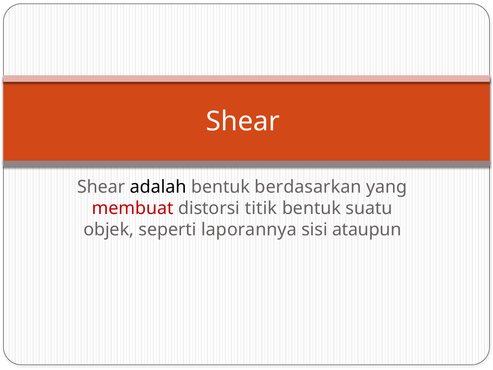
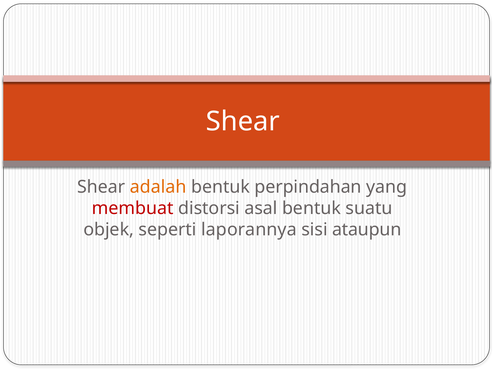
adalah colour: black -> orange (158, 187)
berdasarkan: berdasarkan -> perpindahan (308, 187)
titik: titik -> asal (261, 208)
